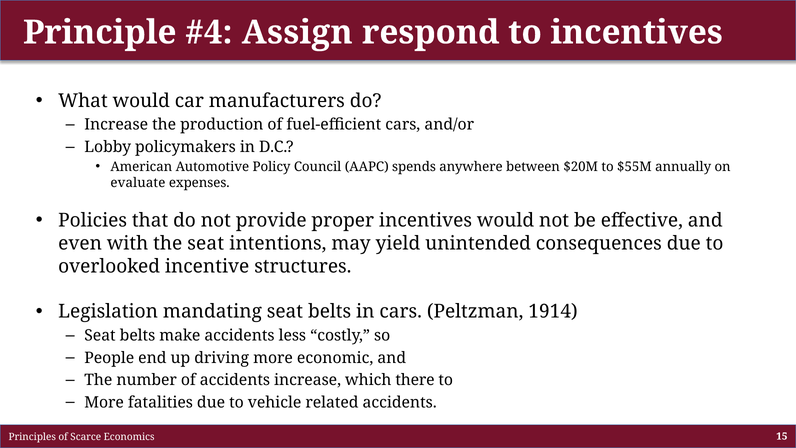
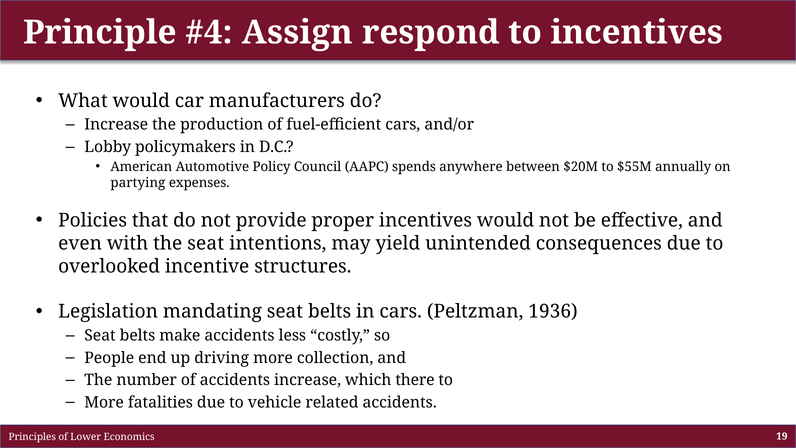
evaluate: evaluate -> partying (138, 183)
1914: 1914 -> 1936 (553, 312)
economic: economic -> collection (335, 358)
Scarce: Scarce -> Lower (86, 437)
15: 15 -> 19 (782, 436)
